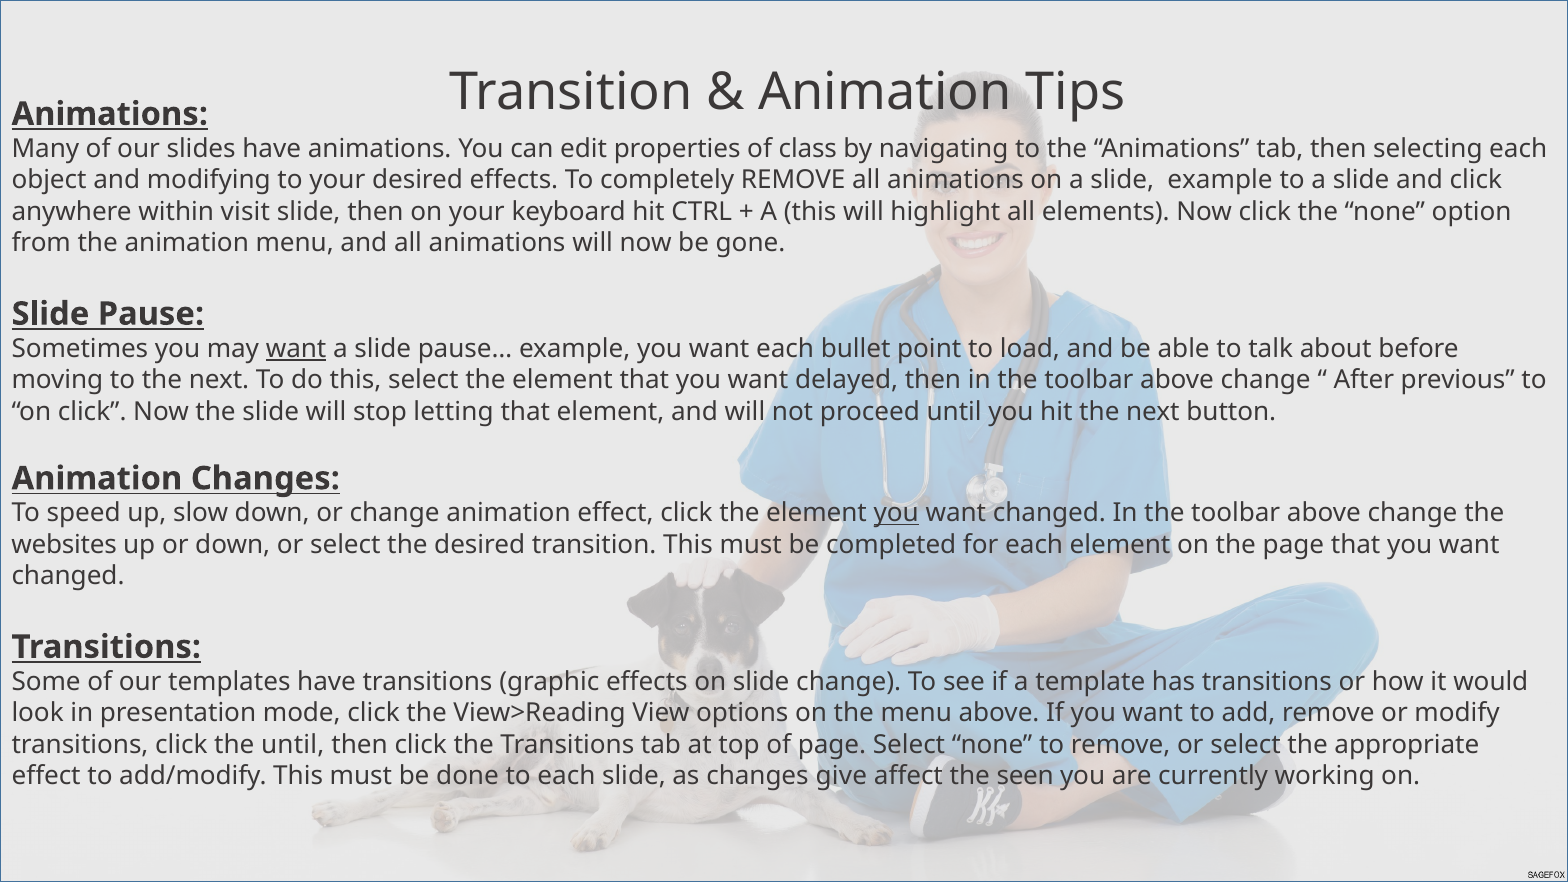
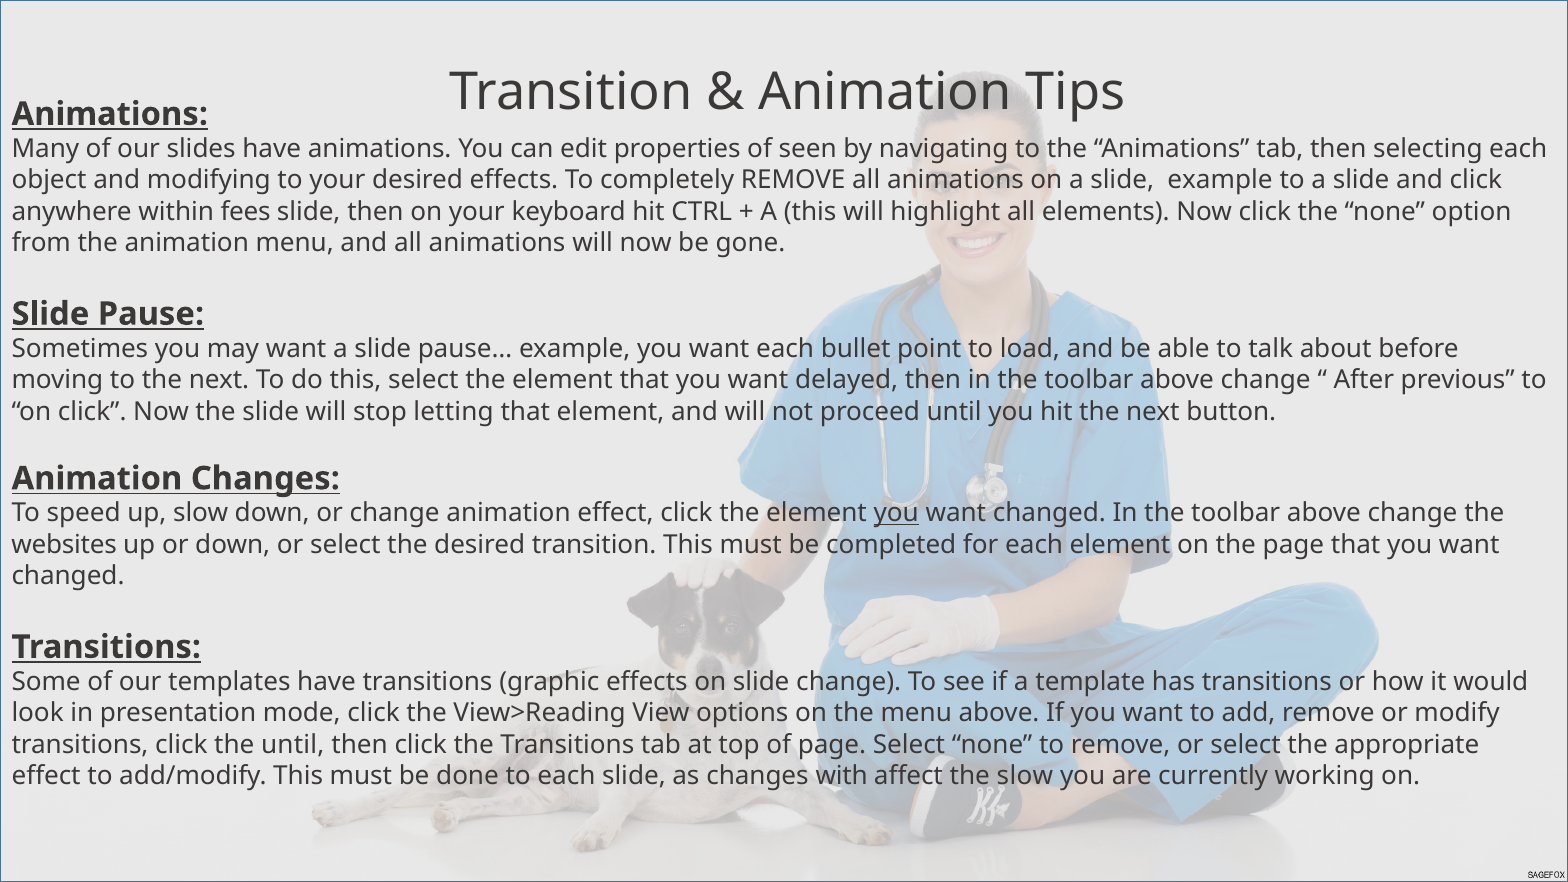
class: class -> seen (808, 149)
visit: visit -> fees (246, 212)
want underline: present -> none (296, 349)
give: give -> with (842, 776)
the seen: seen -> slow (1025, 776)
